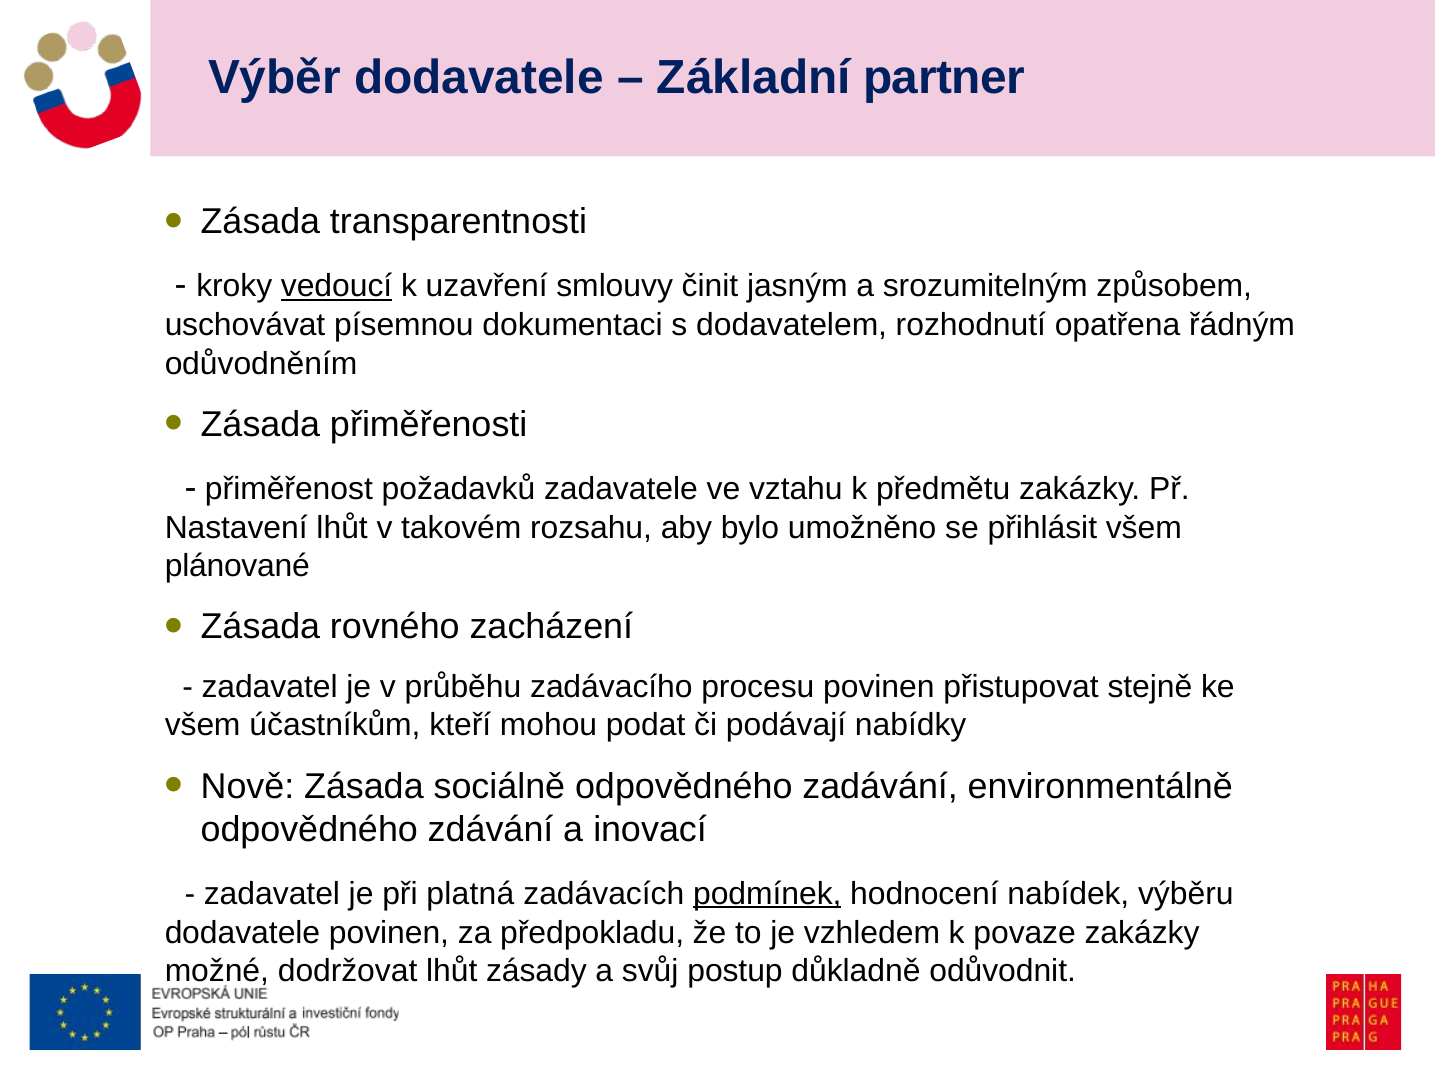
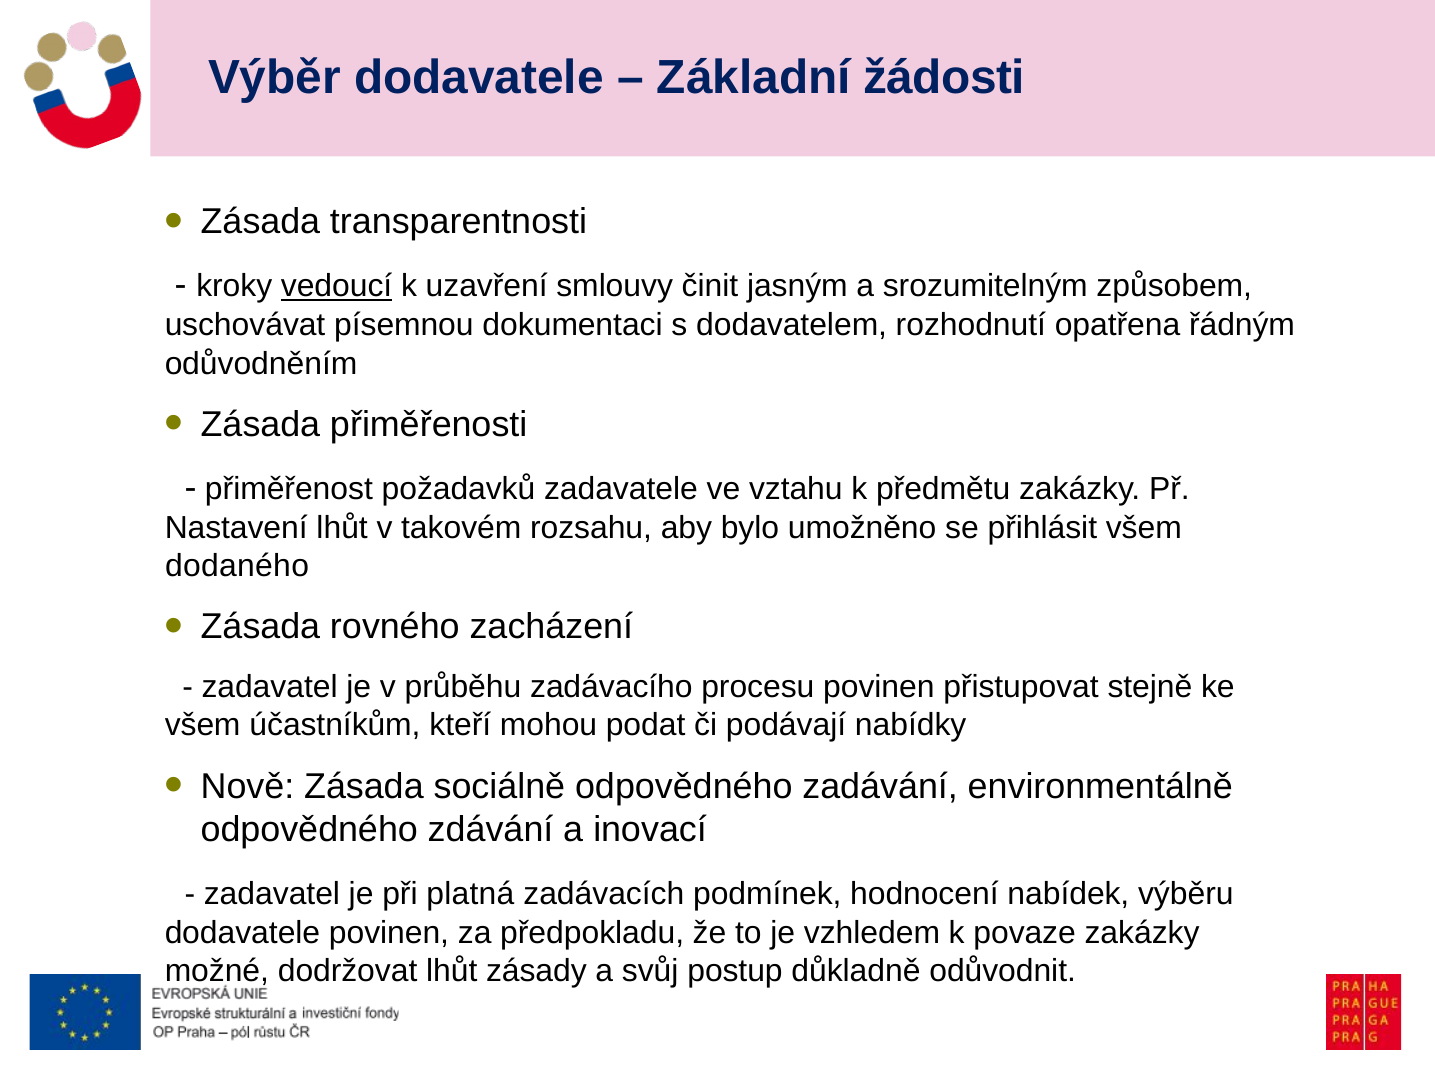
partner: partner -> žádosti (944, 78)
plánované: plánované -> dodaného (237, 566)
podmínek underline: present -> none (767, 894)
